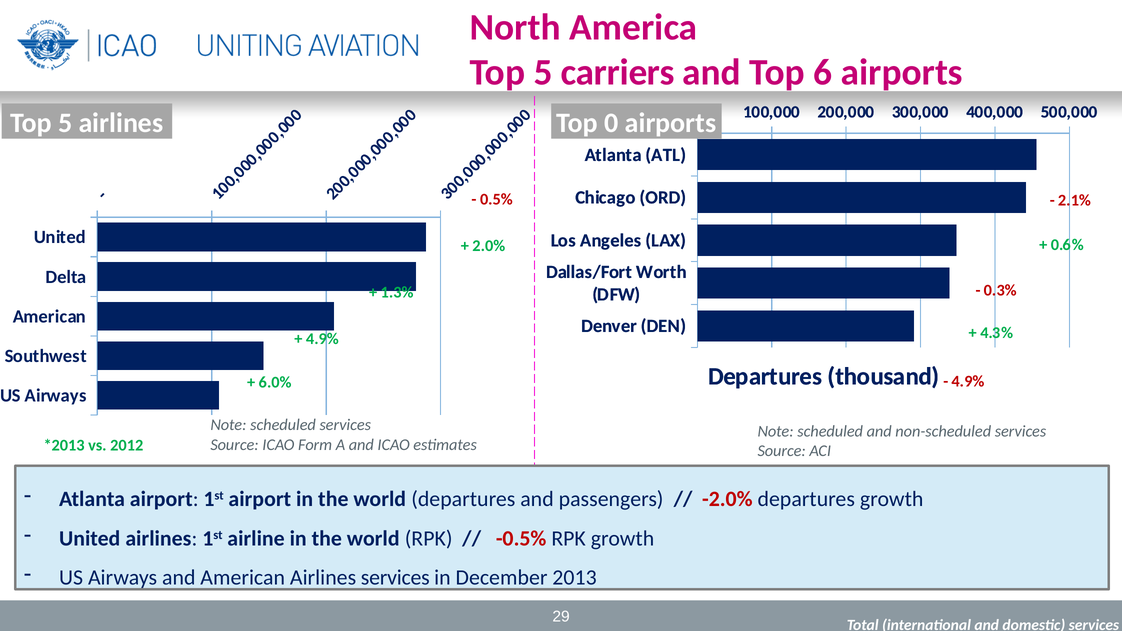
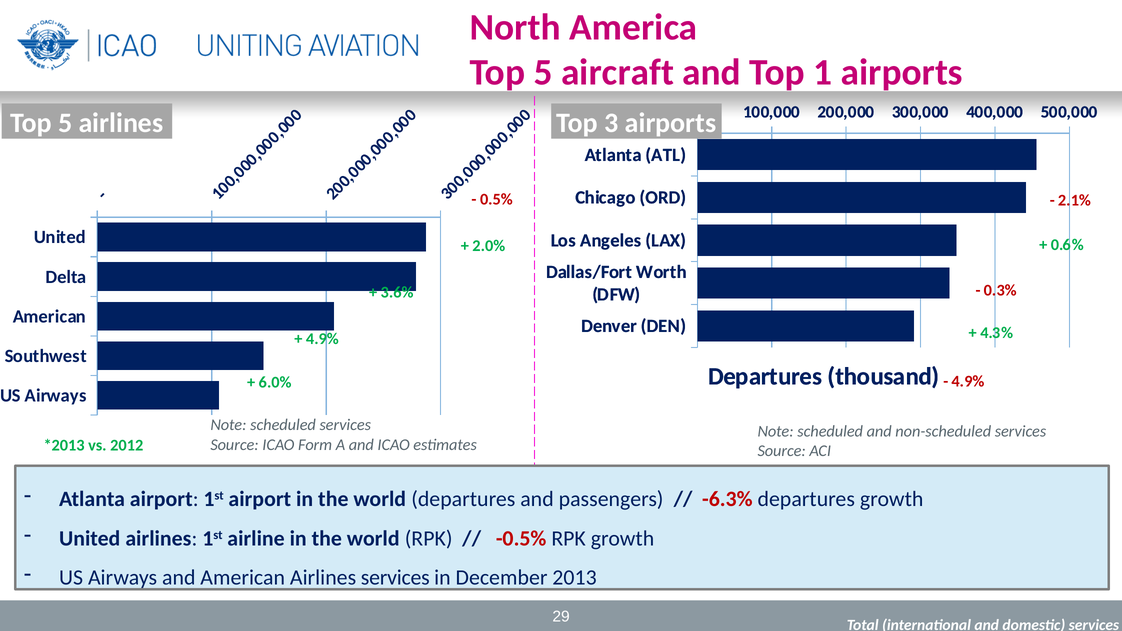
carriers: carriers -> aircraft (618, 72)
6: 6 -> 1 (823, 72)
0: 0 -> 3 (611, 123)
1.3%: 1.3% -> 3.6% (397, 293)
-2.0%: -2.0% -> -6.3% (727, 499)
